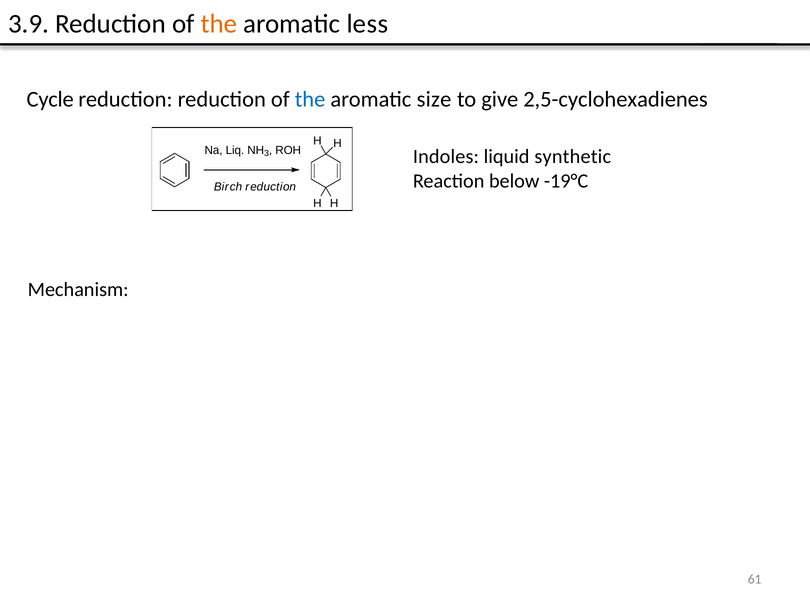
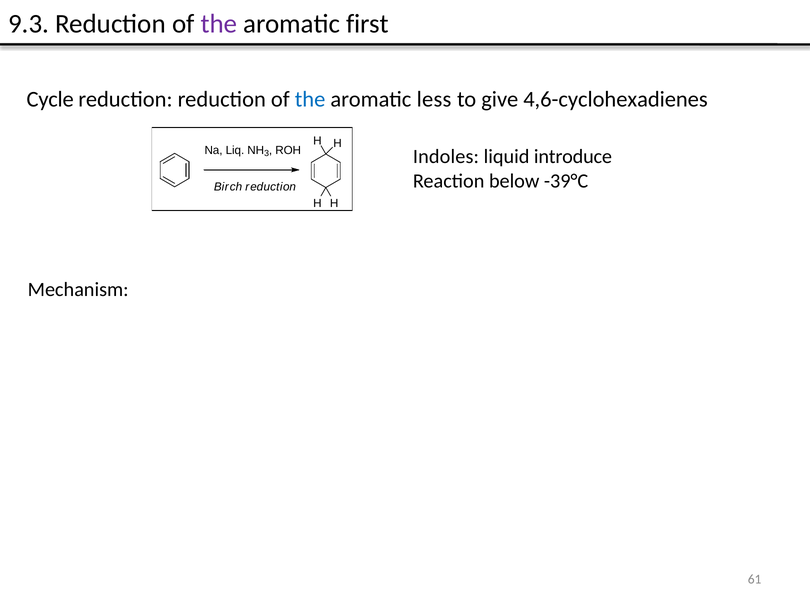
3.9: 3.9 -> 9.3 (29, 24)
the colour: orange -> purple (219, 24)
less: less -> first (368, 24)
size: size -> less (434, 100)
2,5-cyclohexadienes: 2,5-cyclohexadienes -> 4,6-cyclohexadienes (615, 100)
synthetic: synthetic -> introduce (573, 157)
-19°C: -19°C -> -39°C (566, 181)
